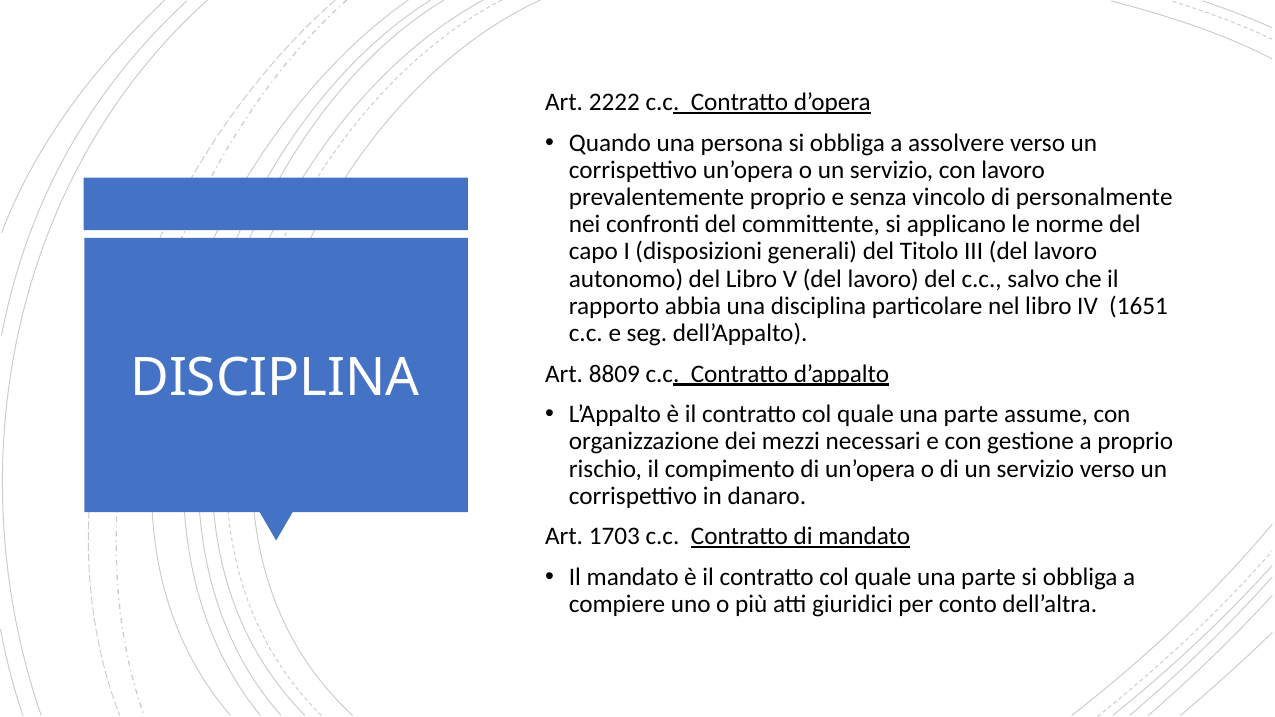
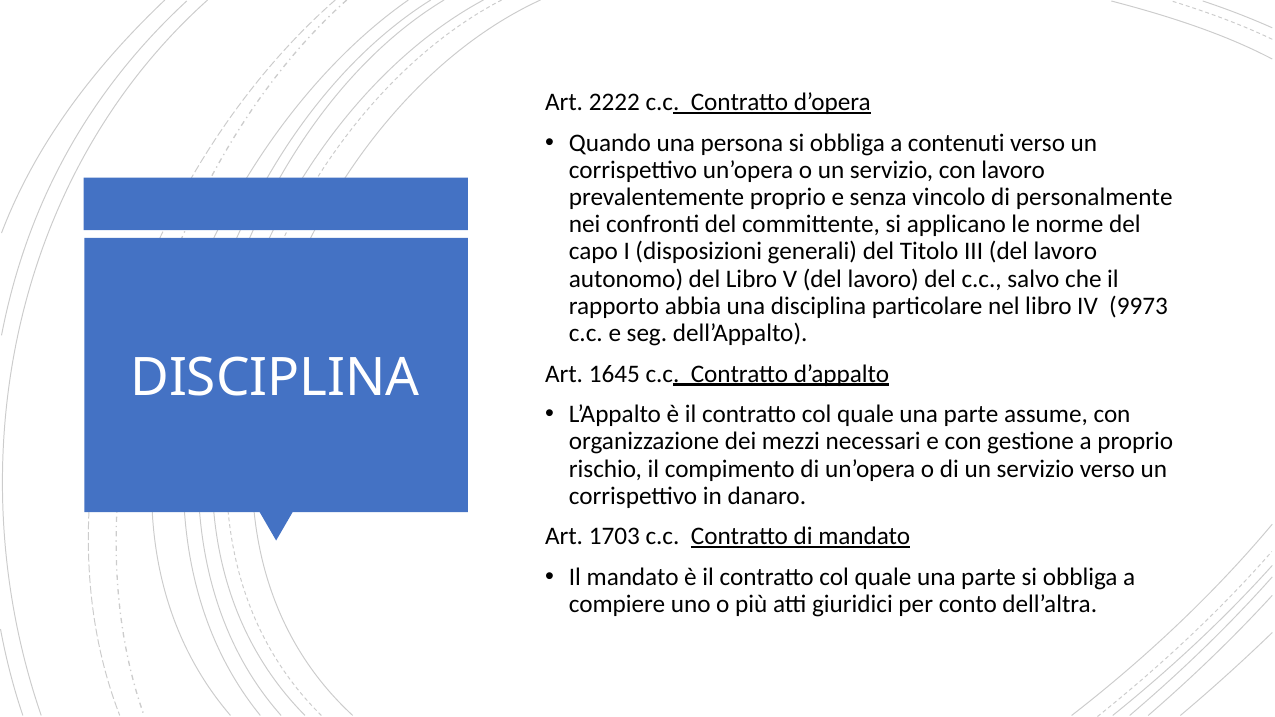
assolvere: assolvere -> contenuti (956, 143)
1651: 1651 -> 9973 (1139, 306)
8809: 8809 -> 1645 (614, 374)
